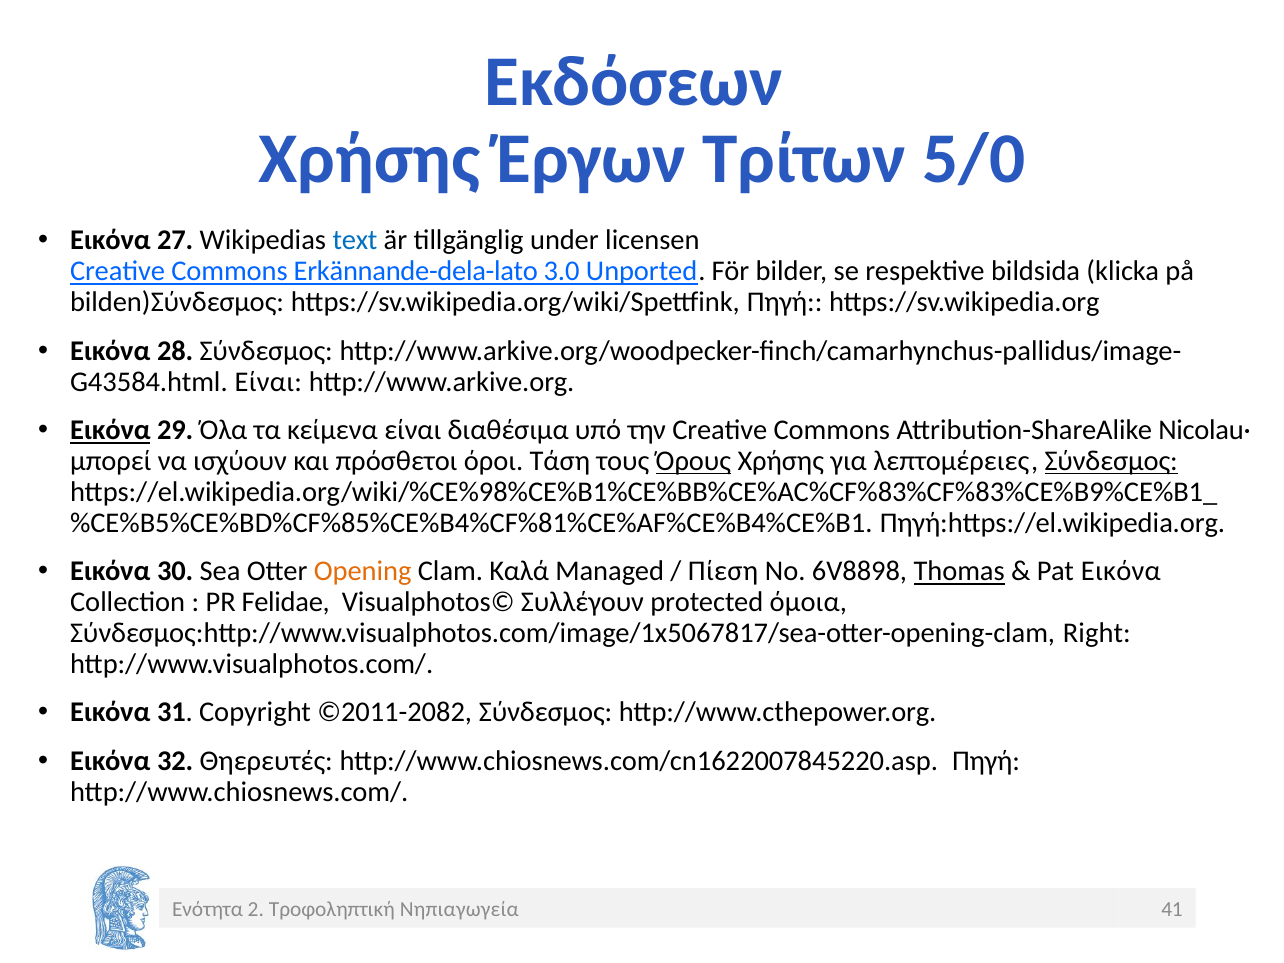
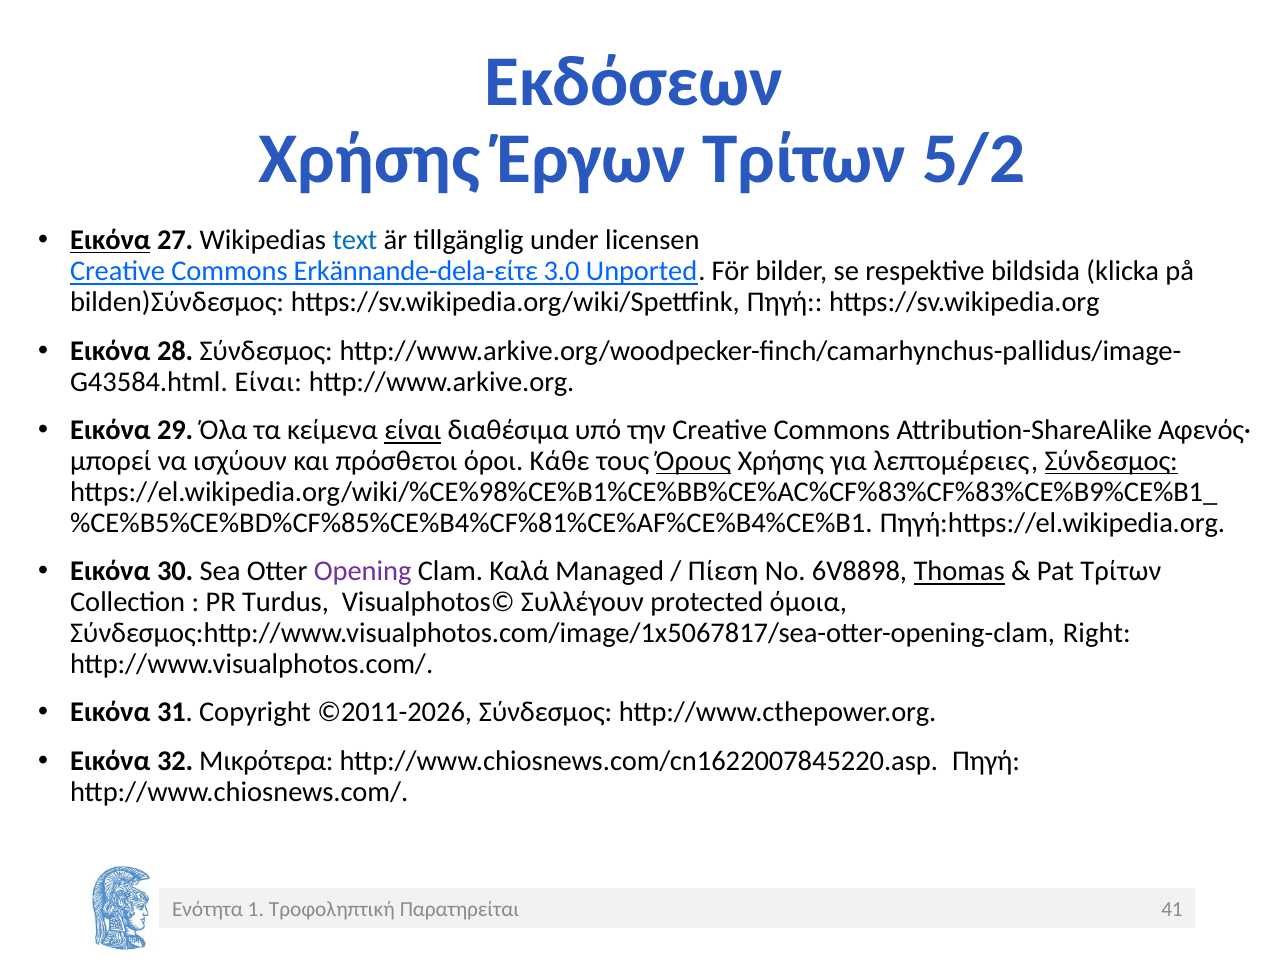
5/0: 5/0 -> 5/2 (974, 159)
Εικόνα underline: none -> present (110, 240)
Erkännande-dela-lato: Erkännande-dela-lato -> Erkännande-dela-είτε (416, 272)
Εικόνα underline: present -> none (110, 430)
είναι underline: none -> present (413, 430)
Nicolau·: Nicolau· -> Αφενός· (1205, 430)
Τάση: Τάση -> Κάθε (560, 461)
Opening colour: orange -> purple (363, 571)
Pat Εικόνα: Εικόνα -> Τρίτων (1121, 571)
Felidae: Felidae -> Turdus (286, 602)
©2011-2082: ©2011-2082 -> ©2011-2026 (395, 712)
Θηερευτές: Θηερευτές -> Μικρότερα (266, 761)
2: 2 -> 1 (256, 909)
Νηπιαγωγεία: Νηπιαγωγεία -> Παρατηρείται (459, 909)
